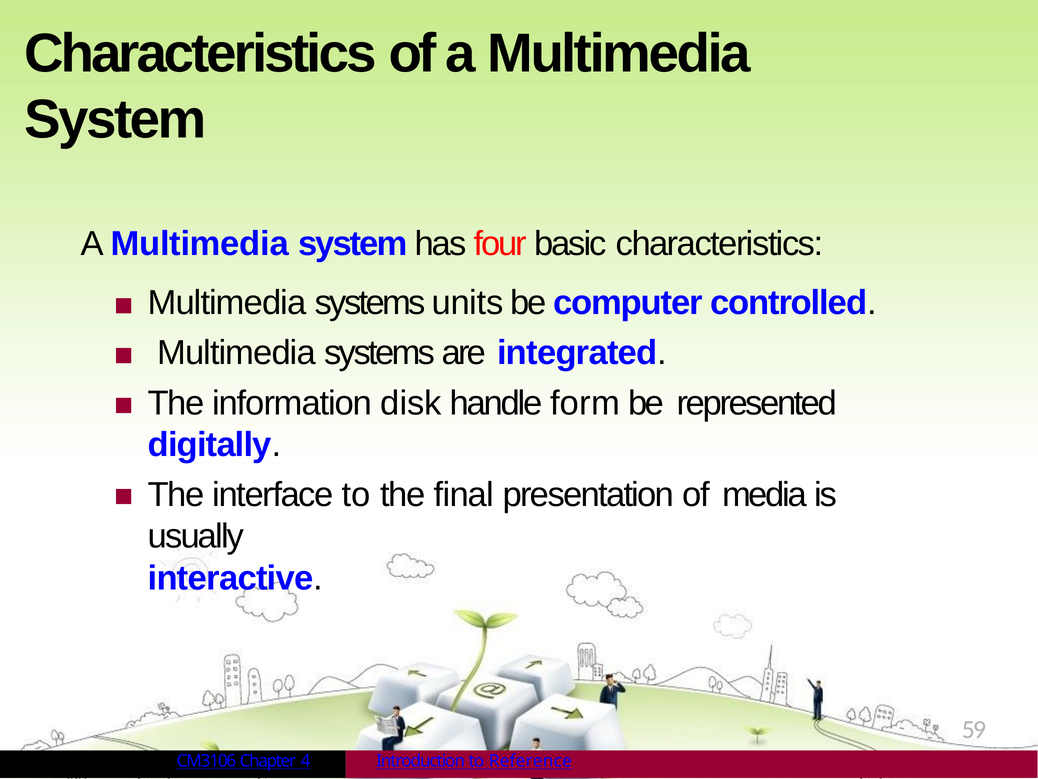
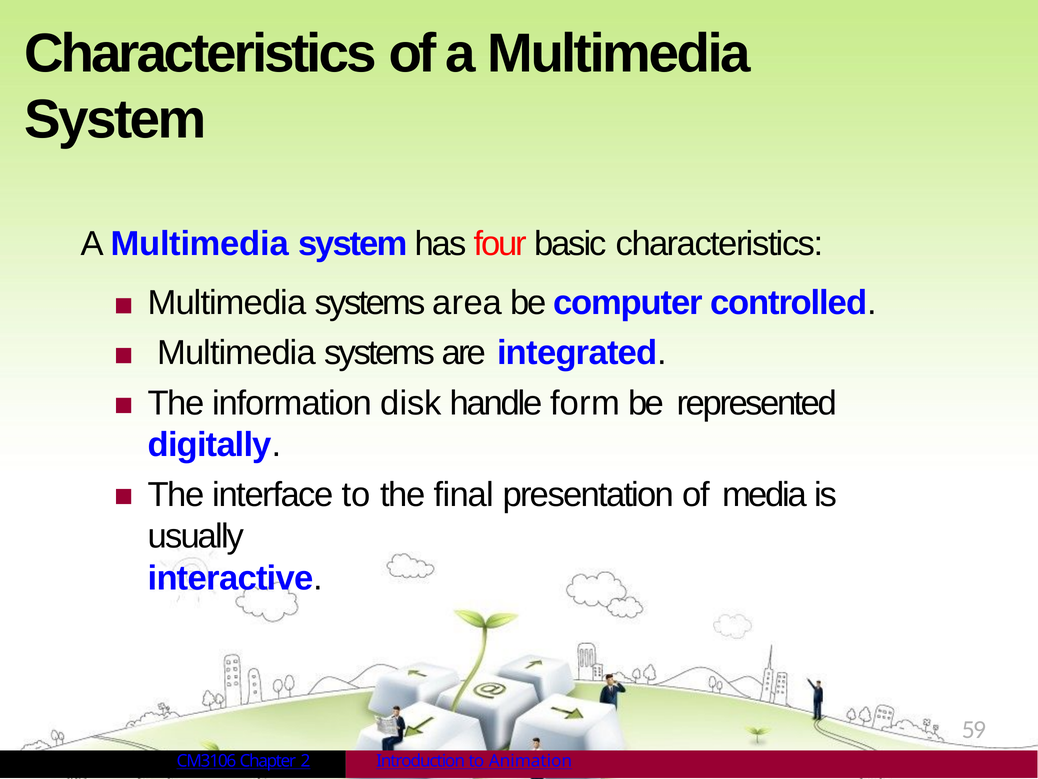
units: units -> area (467, 302)
4: 4 -> 2 (306, 760)
Reference: Reference -> Animation (530, 760)
